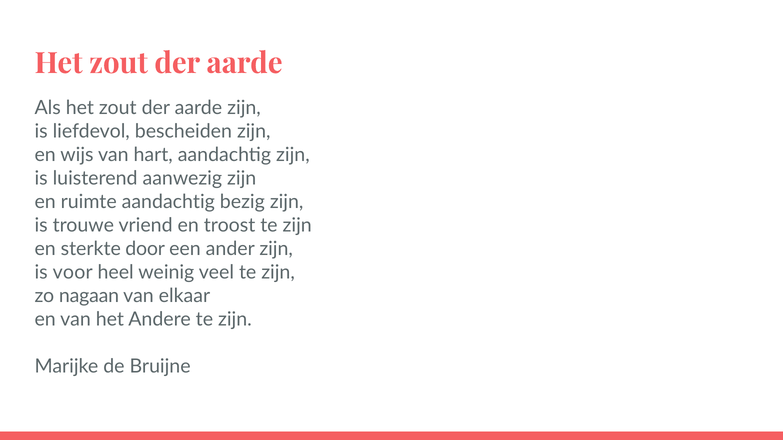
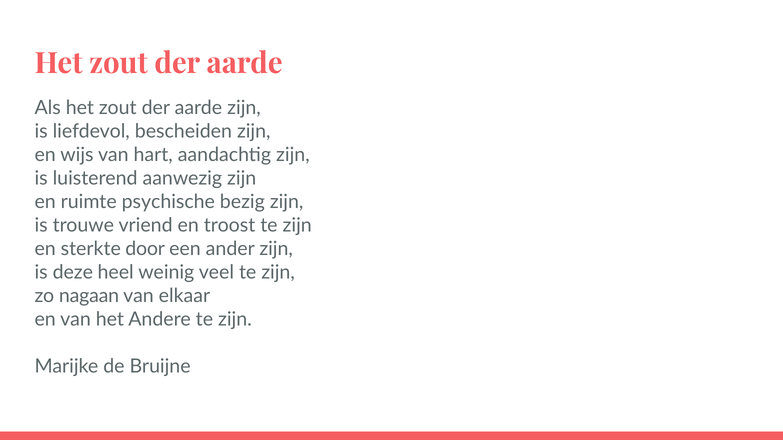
ruimte aandachtig: aandachtig -> psychische (168, 202)
voor: voor -> deze (73, 272)
